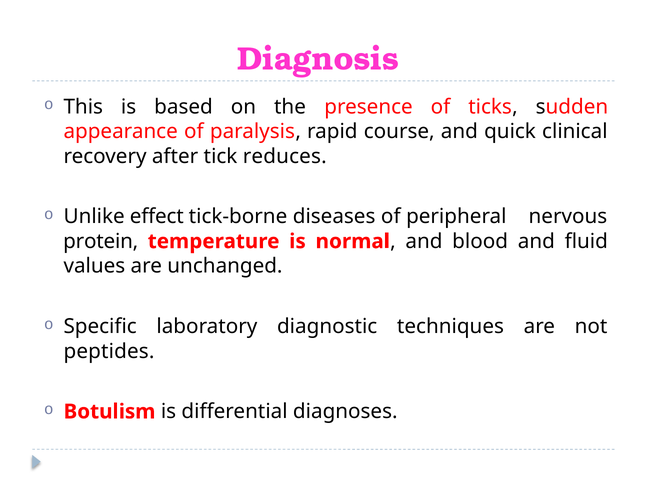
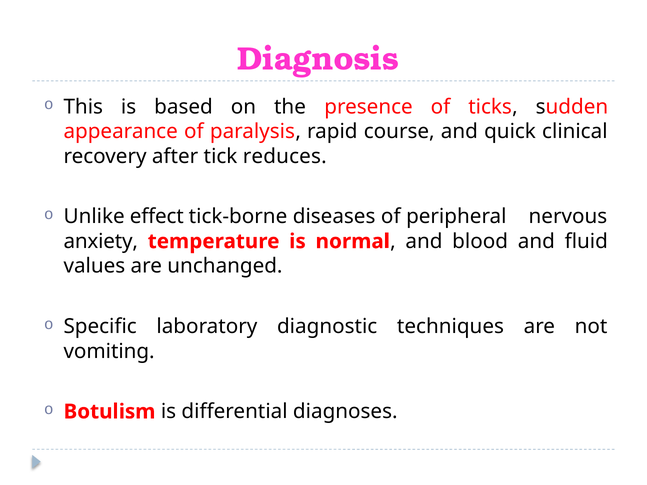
protein: protein -> anxiety (101, 242)
peptides: peptides -> vomiting (109, 351)
